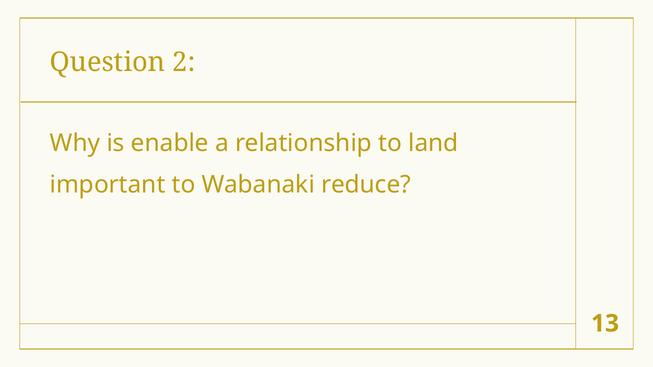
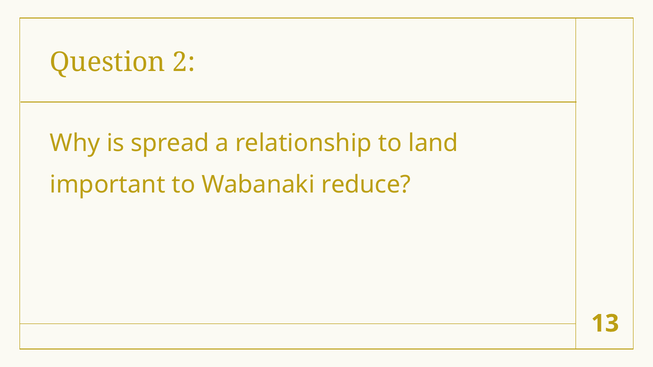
enable: enable -> spread (170, 144)
